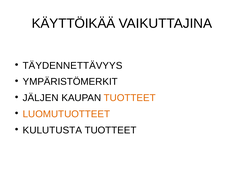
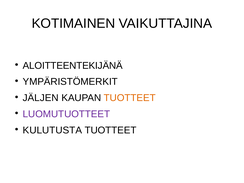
KÄYTTÖIKÄÄ: KÄYTTÖIKÄÄ -> KOTIMAINEN (73, 24)
TÄYDENNETTÄVYYS: TÄYDENNETTÄVYYS -> ALOITTEENTEKIJÄNÄ (73, 66)
LUOMUTUOTTEET colour: orange -> purple (66, 114)
